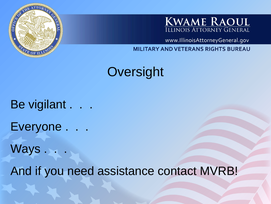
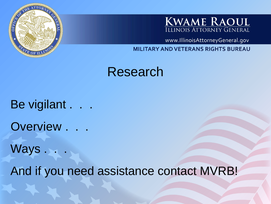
Oversight: Oversight -> Research (135, 72)
Everyone: Everyone -> Overview (36, 126)
